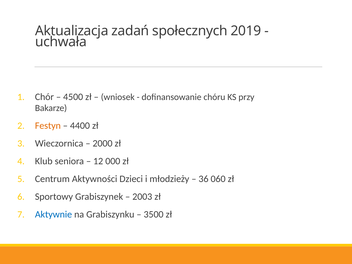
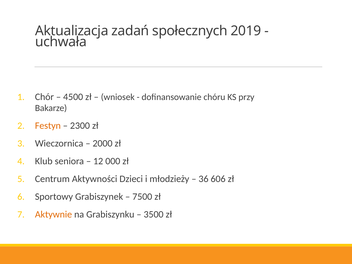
4400: 4400 -> 2300 (80, 126)
060: 060 -> 606 (218, 179)
2003: 2003 -> 7500 (142, 197)
Aktywnie colour: blue -> orange (53, 214)
